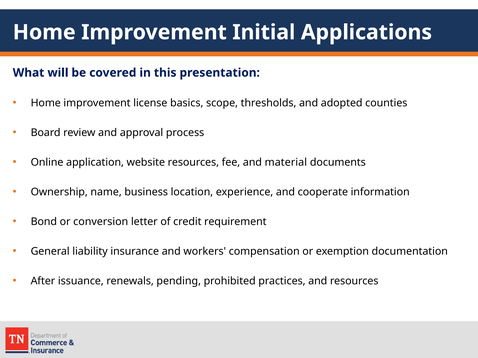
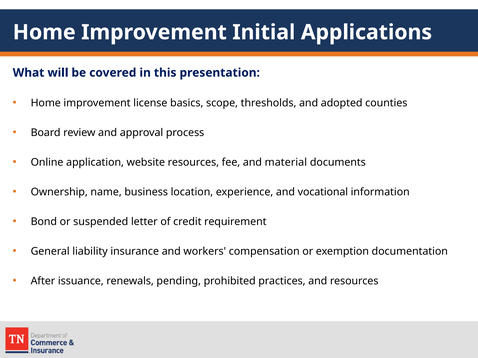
cooperate: cooperate -> vocational (323, 192)
conversion: conversion -> suspended (101, 222)
